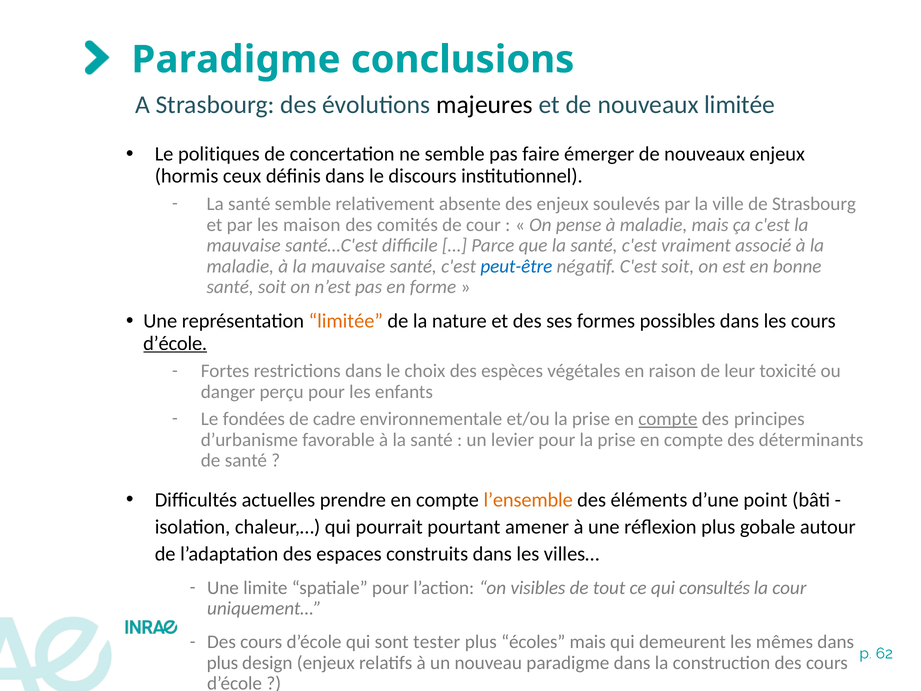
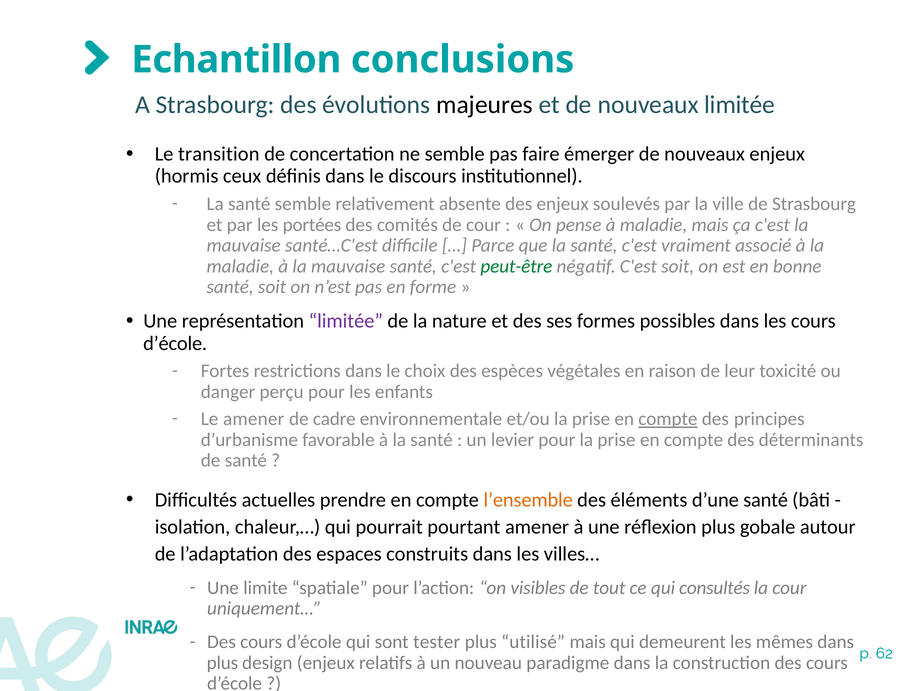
Paradigme: Paradigme -> Echantillon (236, 60)
politiques: politiques -> transition (219, 154)
maison: maison -> portées (312, 225)
peut-être colour: blue -> green (516, 266)
limitée colour: orange -> purple (346, 321)
d’école underline: present -> none (175, 343)
Le fondées: fondées -> amener (254, 419)
d’une point: point -> santé (766, 500)
écoles: écoles -> utilisé (533, 642)
